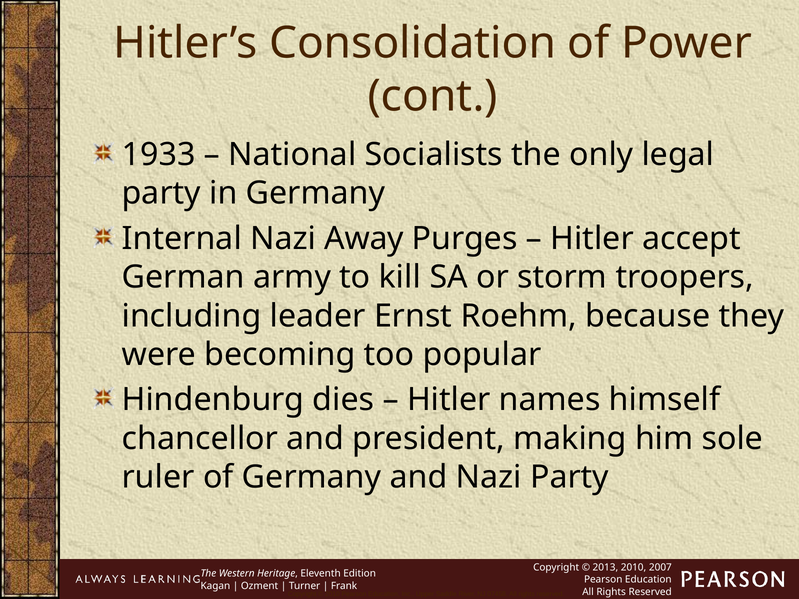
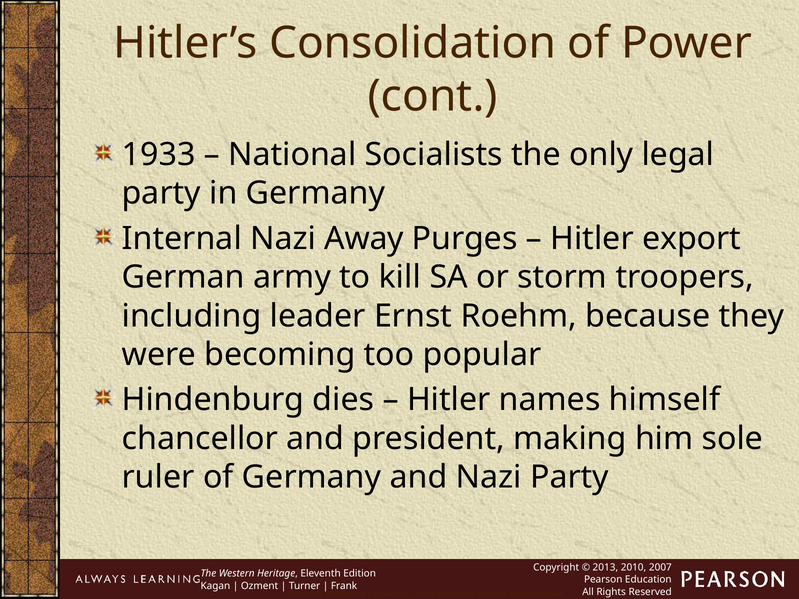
accept: accept -> export (692, 239)
